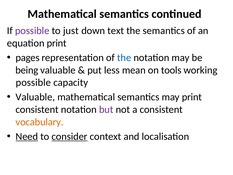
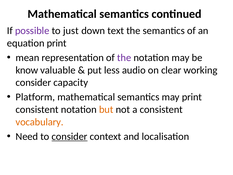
pages: pages -> mean (27, 58)
the colour: blue -> purple (124, 58)
being: being -> know (27, 70)
mean: mean -> audio (134, 70)
tools: tools -> clear (171, 70)
possible: possible -> consider (33, 82)
Valuable: Valuable -> Platform (35, 97)
but colour: purple -> orange (106, 109)
Need underline: present -> none (27, 136)
